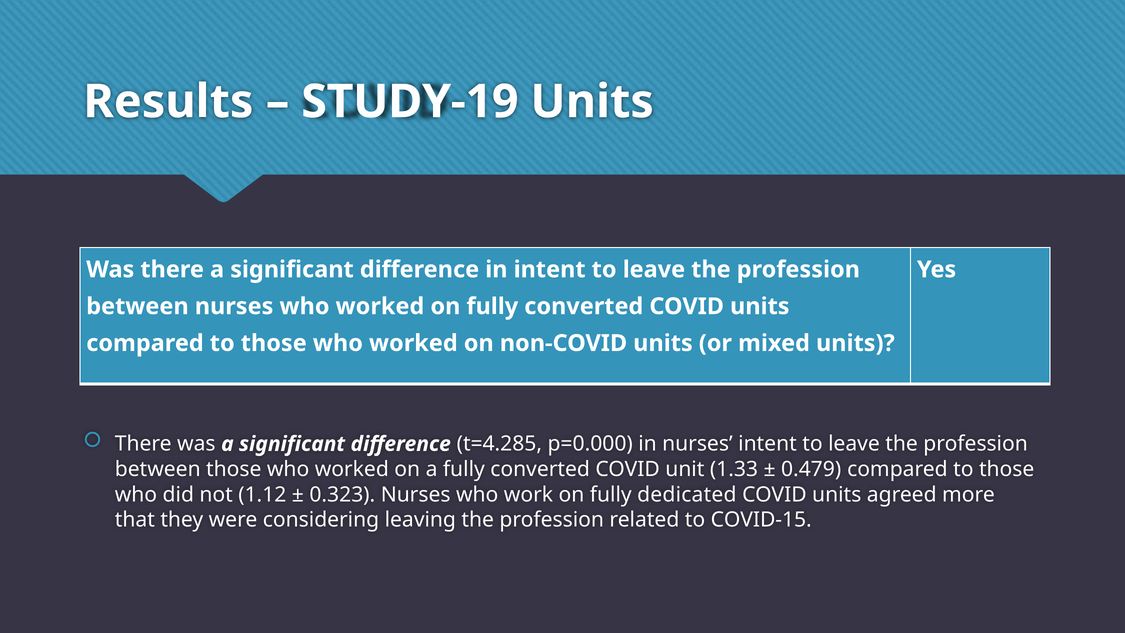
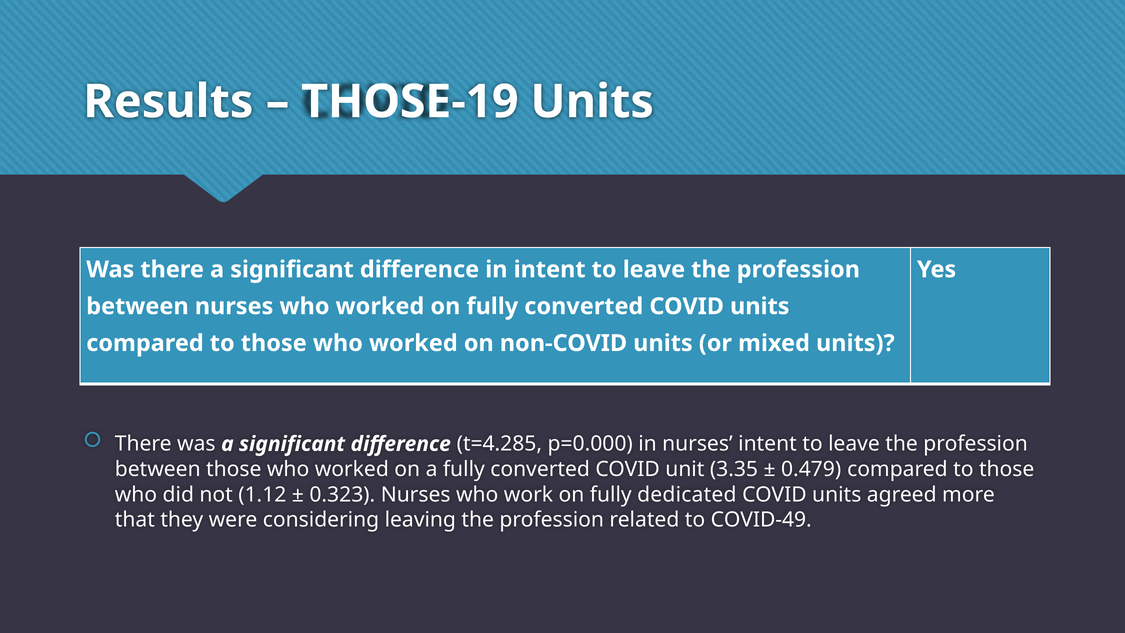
STUDY-19: STUDY-19 -> THOSE-19 (410, 102)
1.33: 1.33 -> 3.35 (734, 469)
COVID-15: COVID-15 -> COVID-49 (761, 520)
